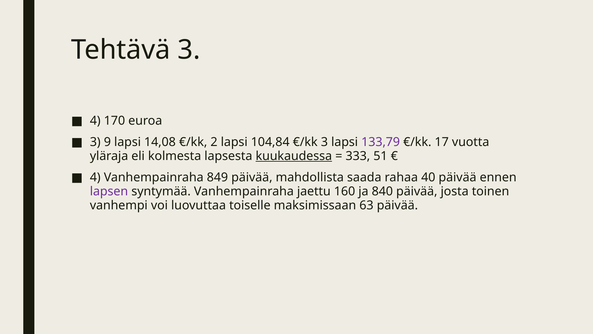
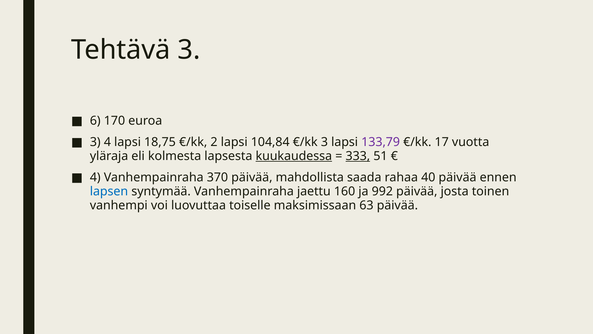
4: 4 -> 6 (95, 120)
3 9: 9 -> 4 (107, 142)
14,08: 14,08 -> 18,75 (160, 142)
333 underline: none -> present (358, 156)
849: 849 -> 370 (217, 177)
lapsen colour: purple -> blue (109, 191)
840: 840 -> 992 (382, 191)
